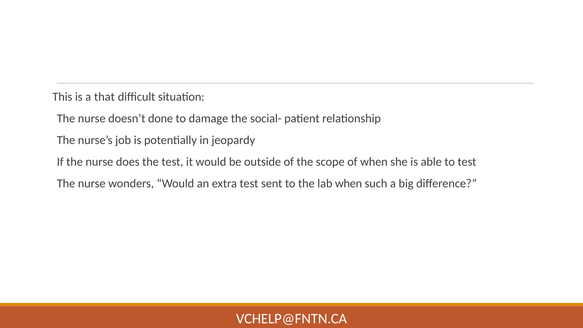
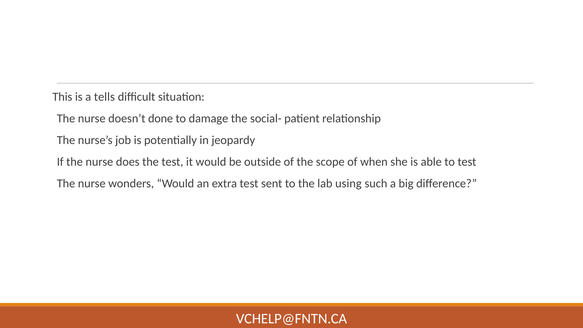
that: that -> tells (104, 97)
lab when: when -> using (348, 183)
